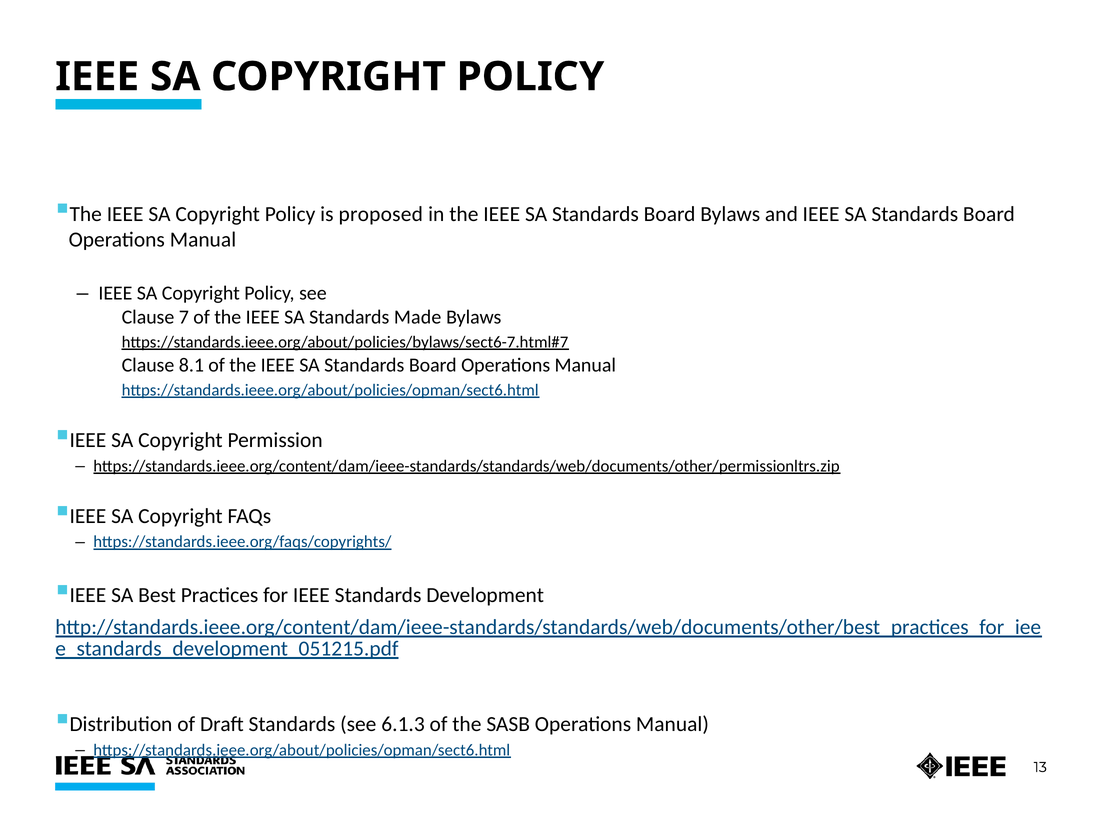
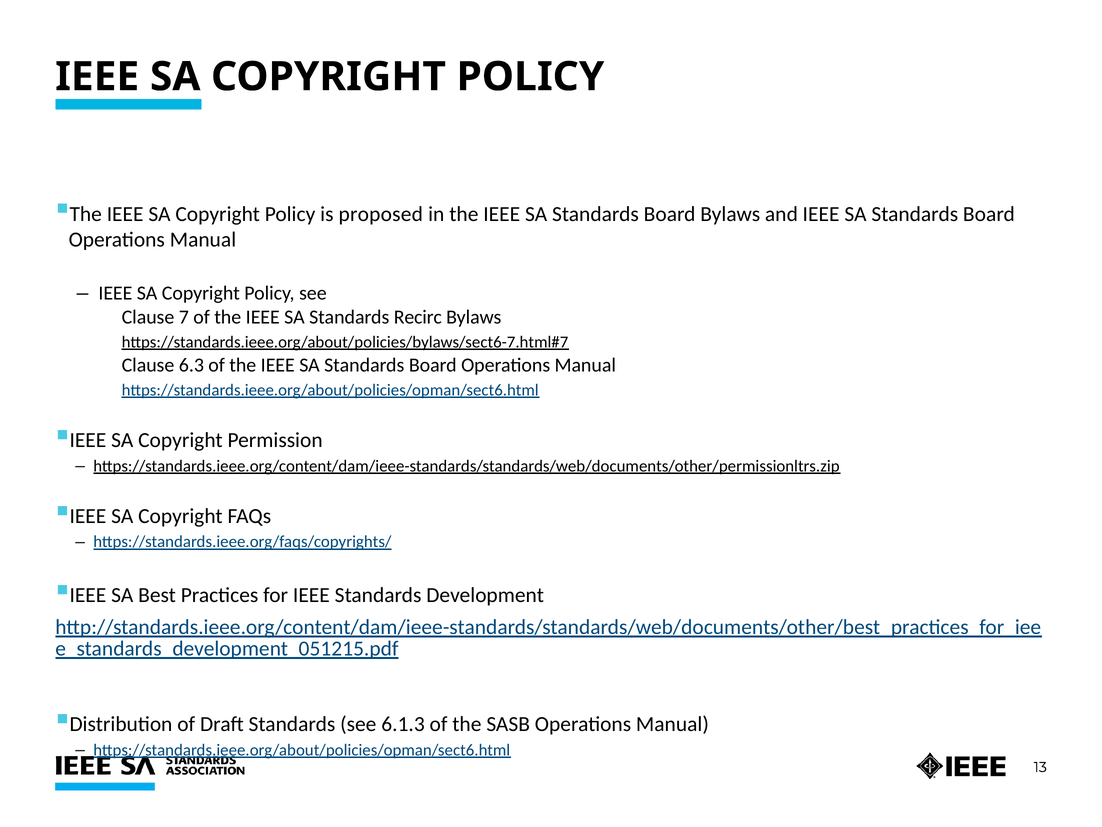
Made: Made -> Recirc (418, 317)
8.1: 8.1 -> 6.3 (191, 365)
